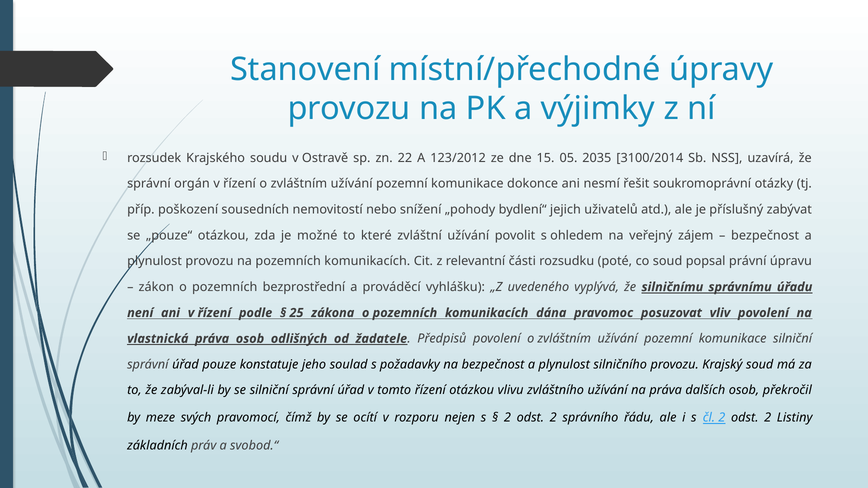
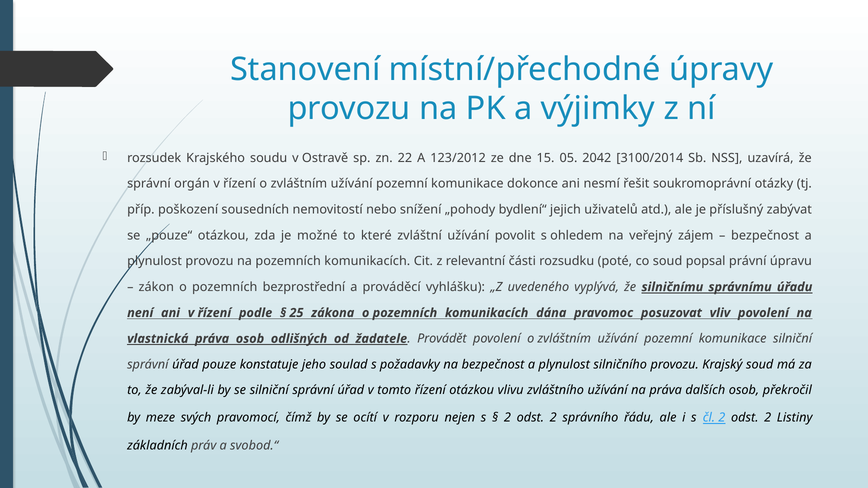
2035: 2035 -> 2042 (597, 158)
Předpisů: Předpisů -> Provádět (442, 339)
